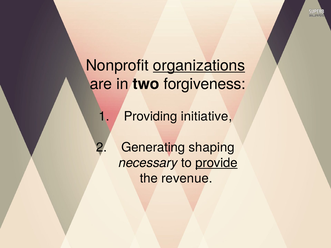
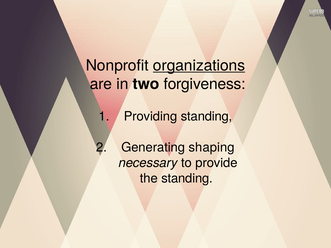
Providing initiative: initiative -> standing (207, 117)
provide underline: present -> none (216, 163)
the revenue: revenue -> standing (187, 179)
